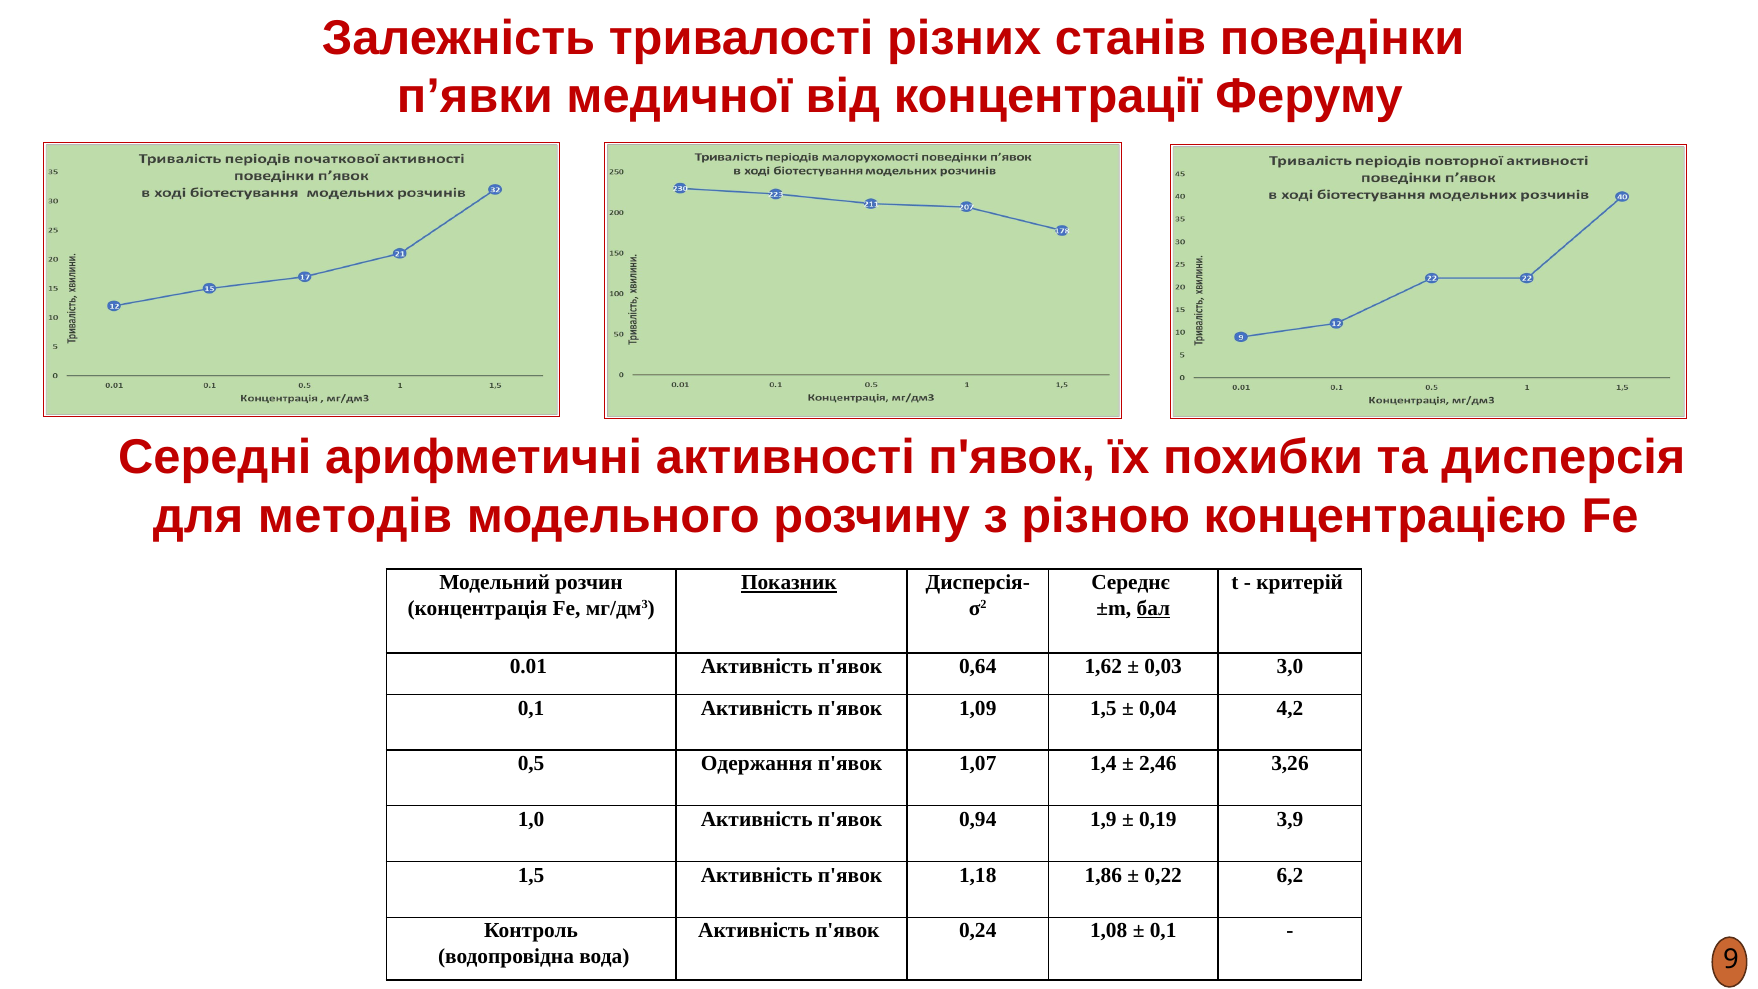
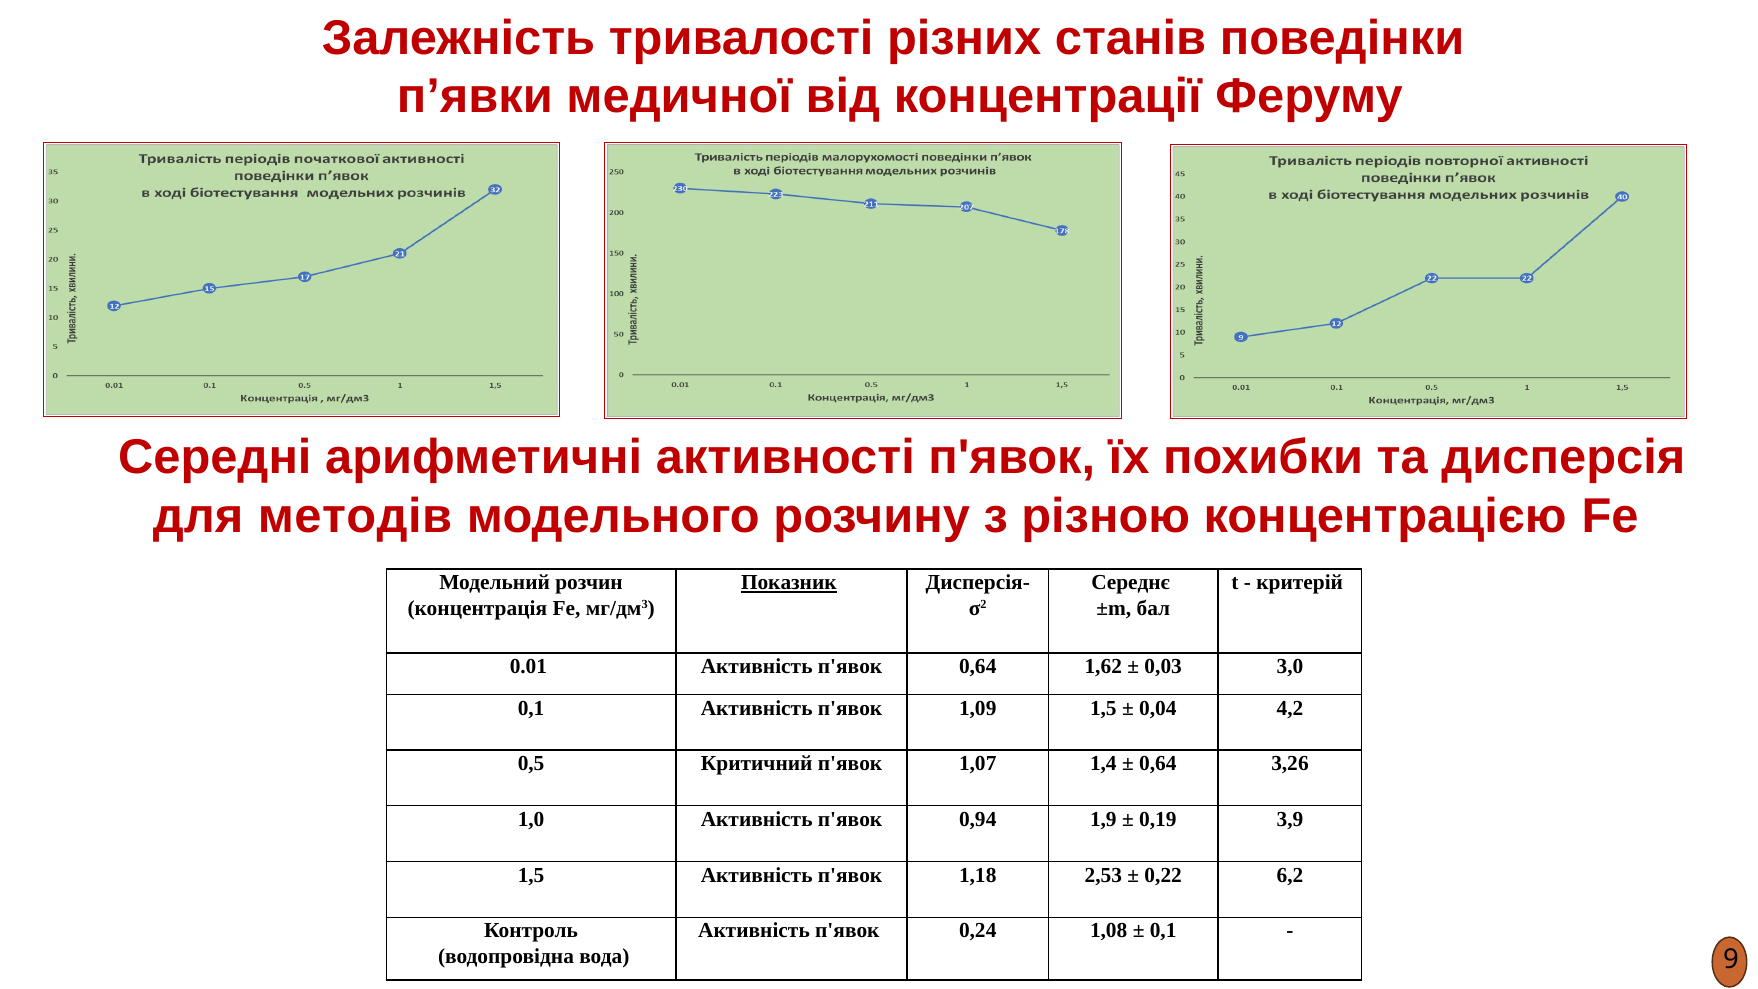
бал underline: present -> none (1153, 608)
Одержання: Одержання -> Критичний (757, 764)
2,46: 2,46 -> 0,64 (1158, 764)
1,86: 1,86 -> 2,53 (1103, 875)
